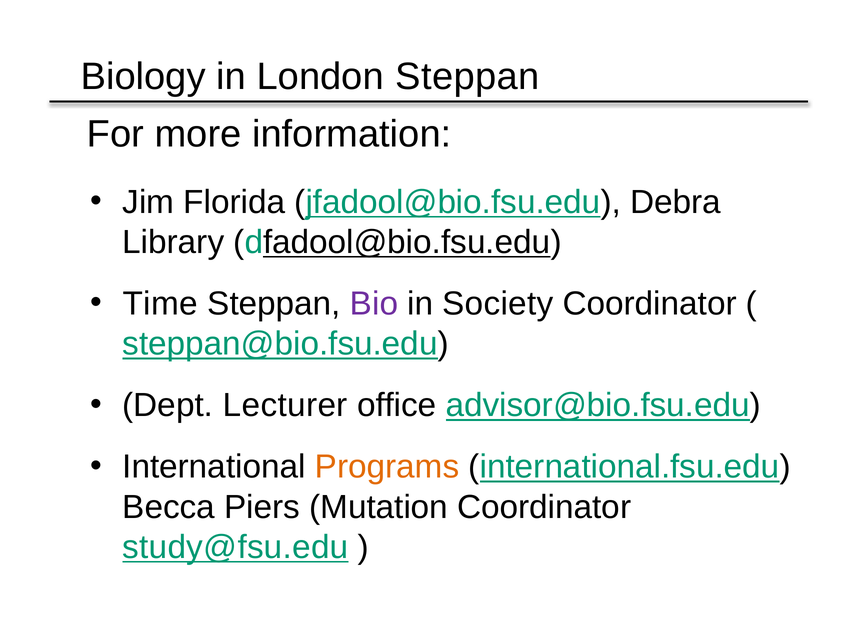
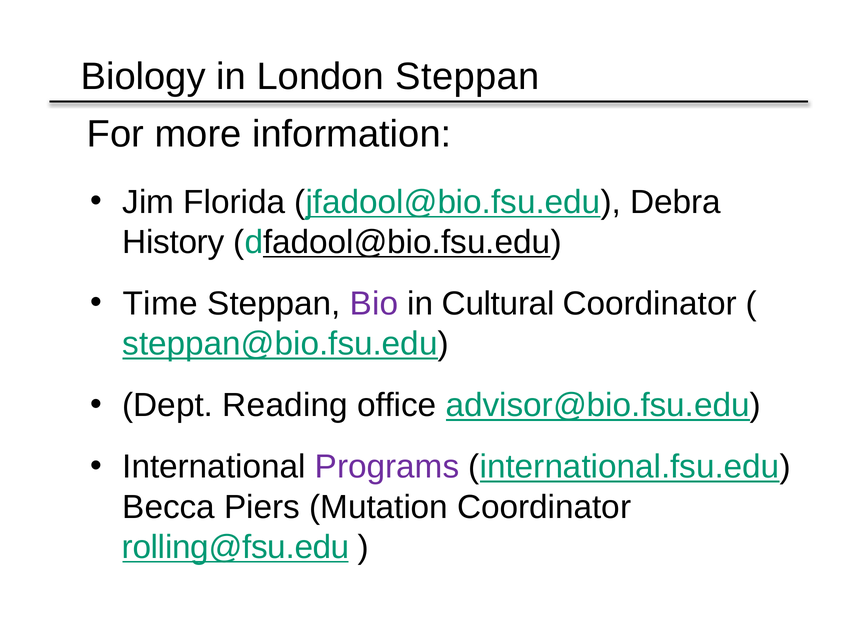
Library: Library -> History (173, 242)
Society: Society -> Cultural (498, 303)
Lecturer: Lecturer -> Reading (285, 405)
Programs colour: orange -> purple (387, 467)
study@fsu.edu: study@fsu.edu -> rolling@fsu.edu (236, 547)
